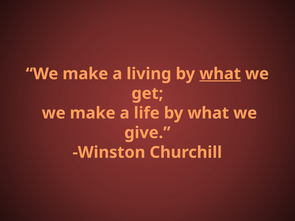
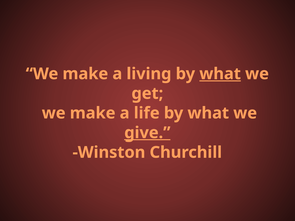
give underline: none -> present (147, 133)
